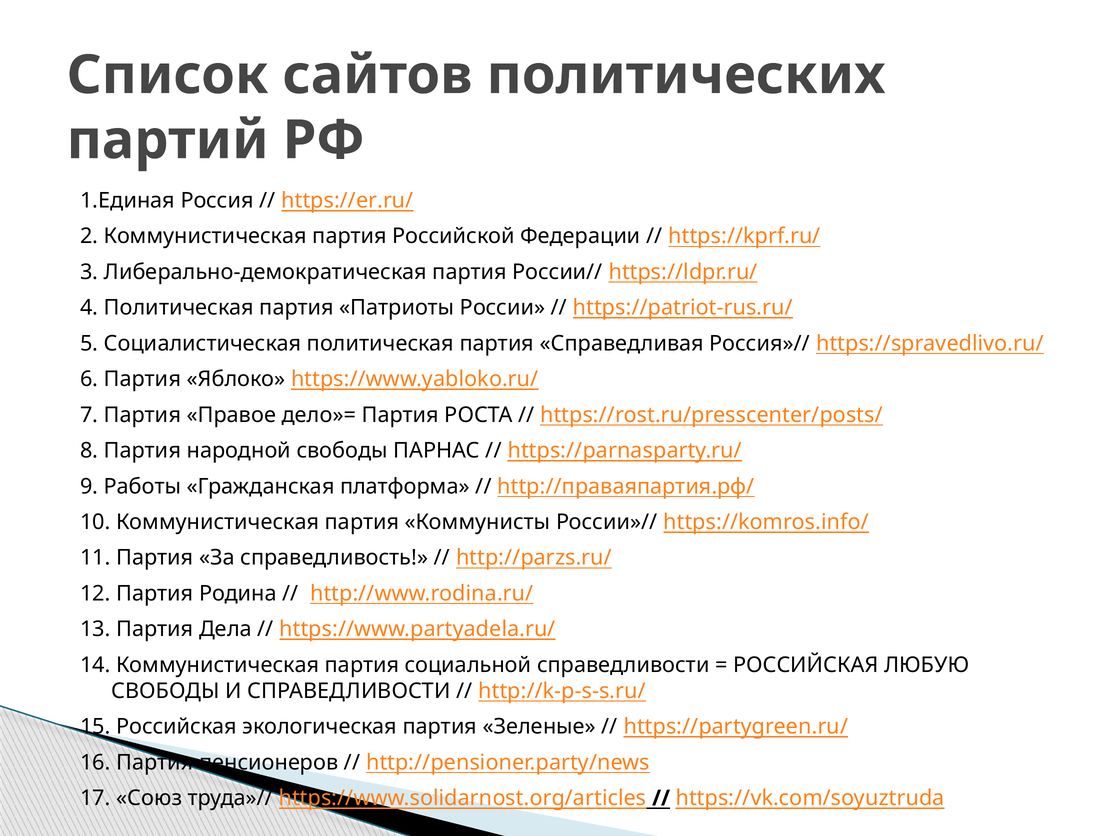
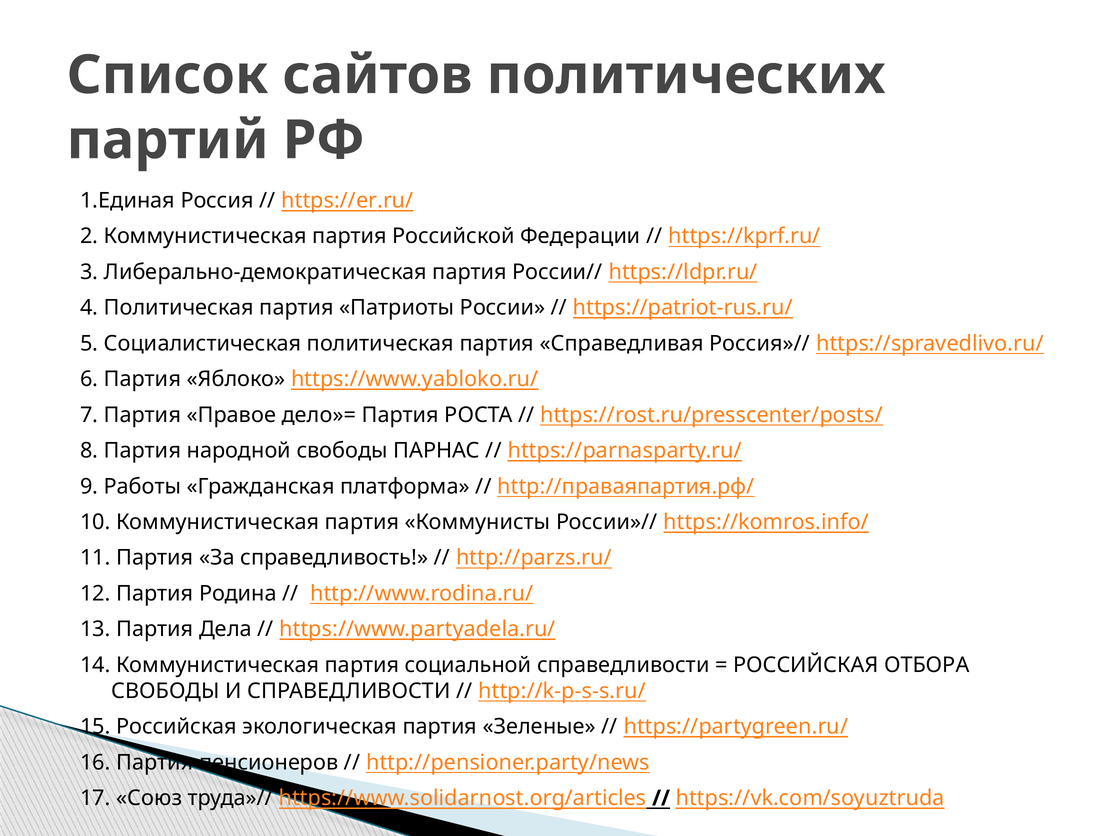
ЛЮБУЮ: ЛЮБУЮ -> ОТБОРА (927, 665)
